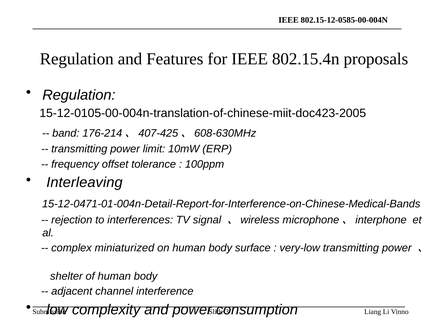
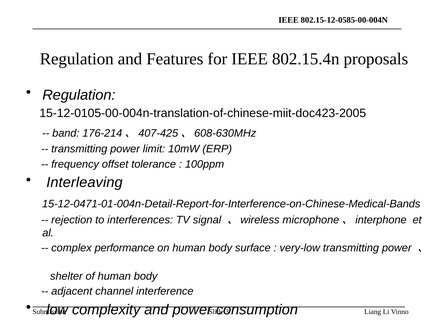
miniaturized: miniaturized -> performance (125, 248)
